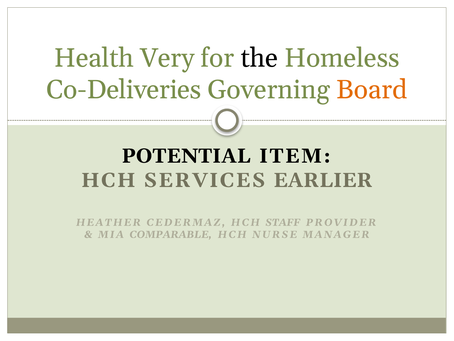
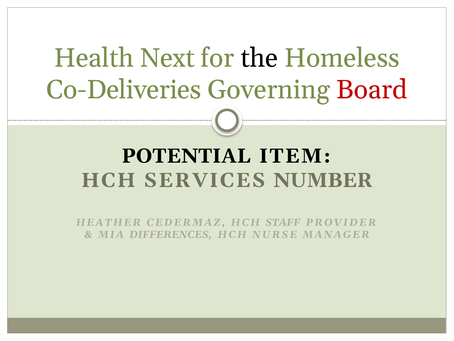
Very: Very -> Next (167, 58)
Board colour: orange -> red (372, 90)
EARLIER: EARLIER -> NUMBER (323, 180)
COMPARABLE: COMPARABLE -> DIFFERENCES (171, 234)
